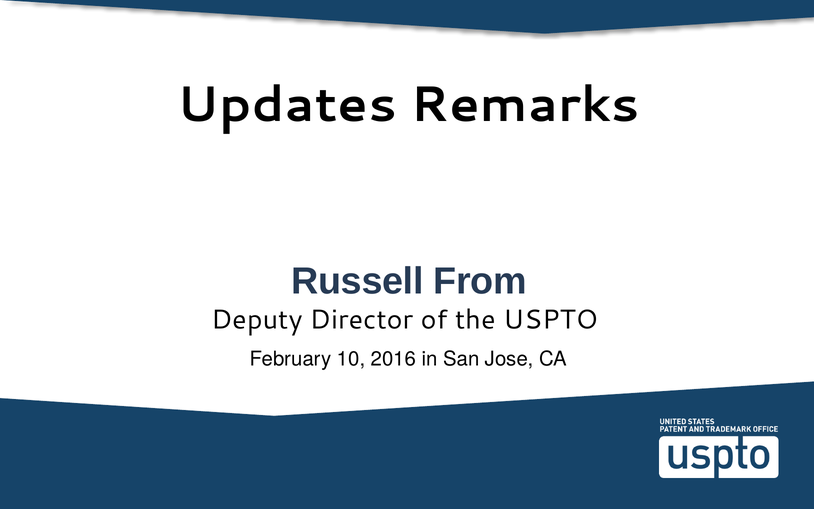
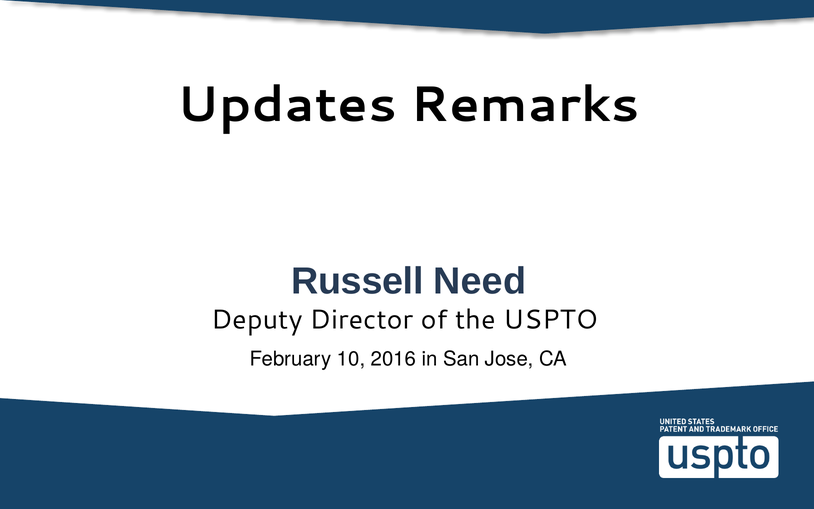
From: From -> Need (480, 281)
